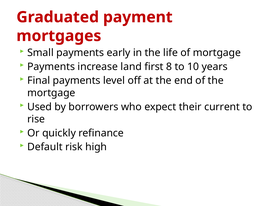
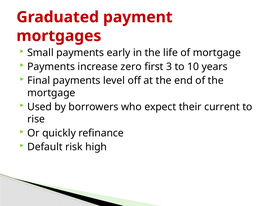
land: land -> zero (131, 66)
8: 8 -> 3 (169, 66)
